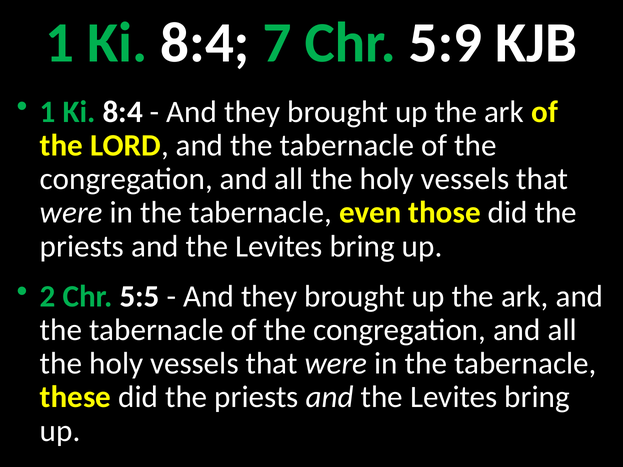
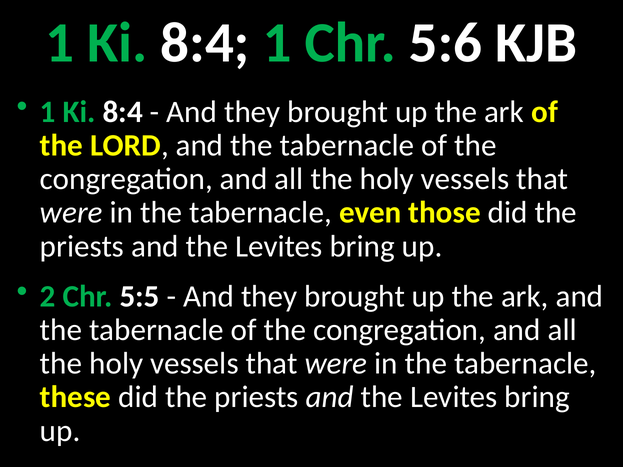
8:4 7: 7 -> 1 (277, 43)
5:9: 5:9 -> 5:6 (446, 43)
